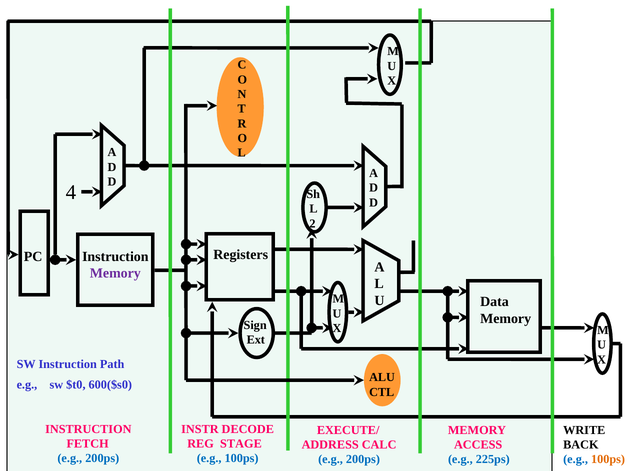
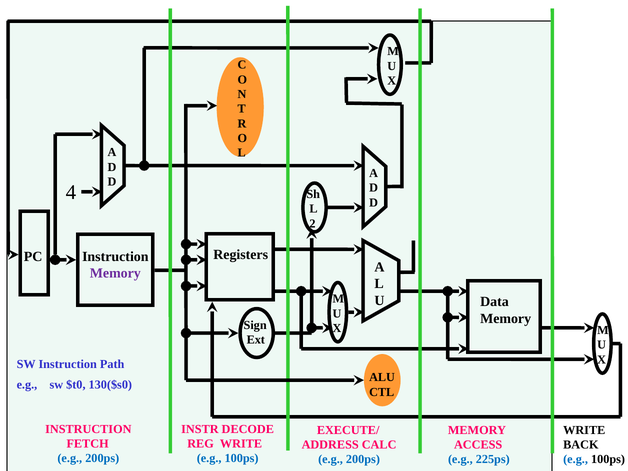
600($s0: 600($s0 -> 130($s0 (110, 385)
REG STAGE: STAGE -> WRITE (241, 444)
100ps colour: orange -> black (608, 459)
